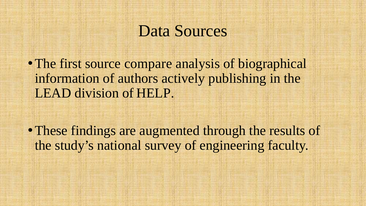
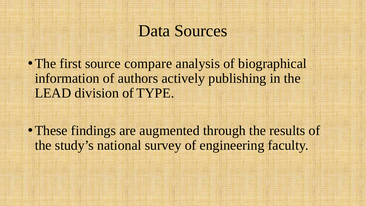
HELP: HELP -> TYPE (155, 93)
